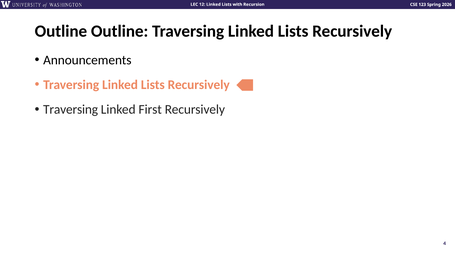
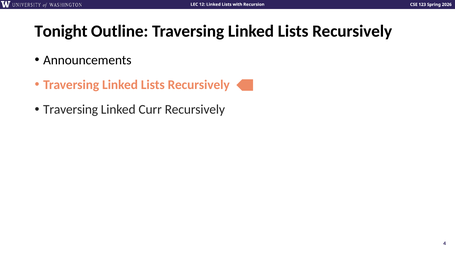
Outline: Outline -> Tonight (61, 31)
First: First -> Curr (150, 110)
